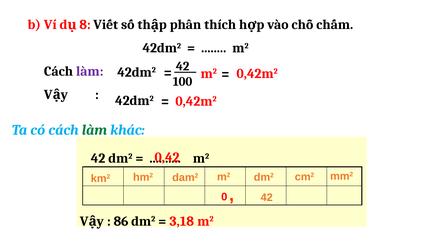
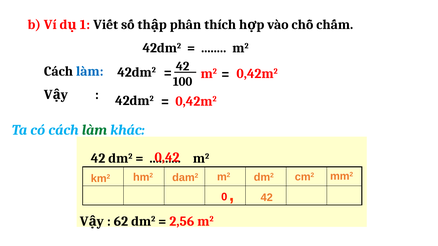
8: 8 -> 1 (85, 25)
làm colour: purple -> blue (90, 71)
86: 86 -> 62 (121, 222)
3,18: 3,18 -> 2,56 (182, 222)
